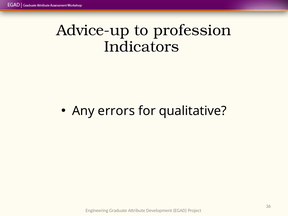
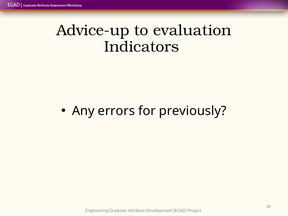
profession: profession -> evaluation (192, 30)
qualitative: qualitative -> previously (193, 111)
